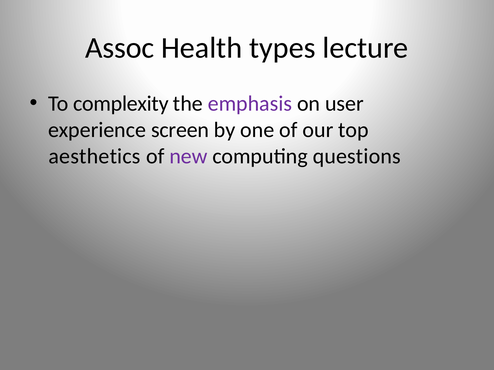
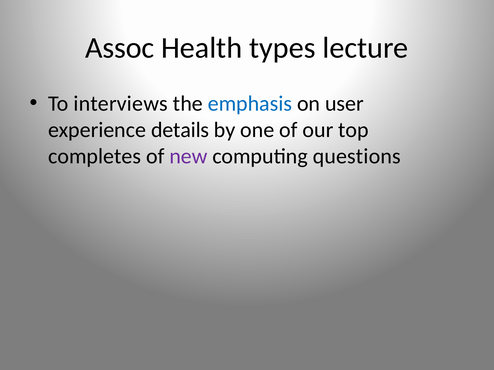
complexity: complexity -> interviews (121, 104)
emphasis colour: purple -> blue (250, 104)
screen: screen -> details (180, 130)
aesthetics: aesthetics -> completes (95, 156)
